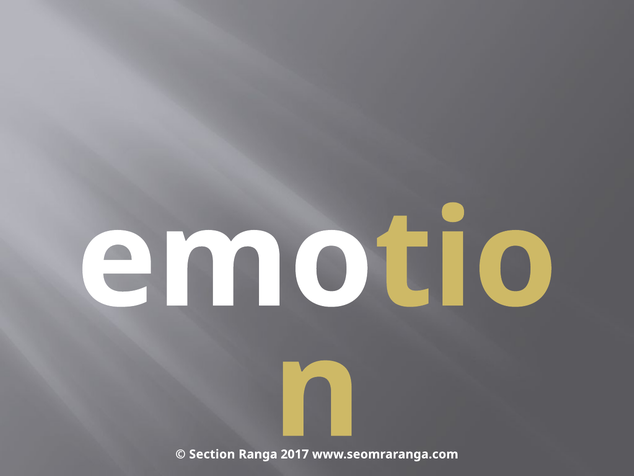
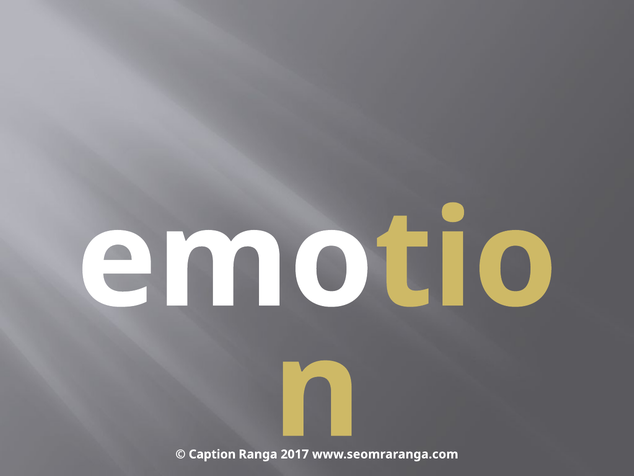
Section: Section -> Caption (212, 454)
